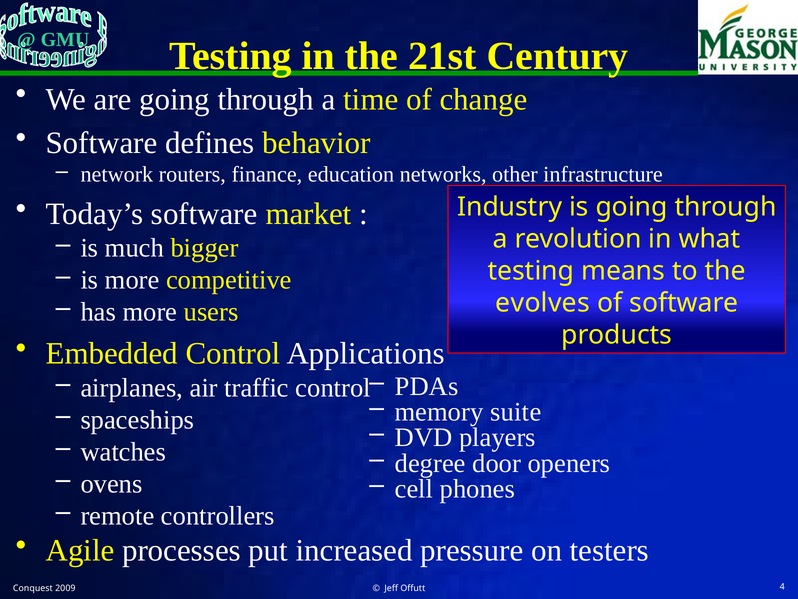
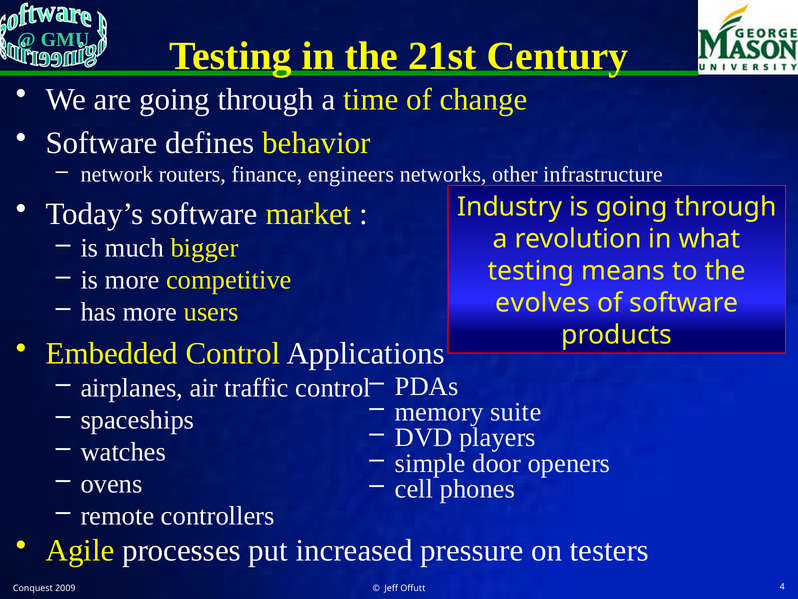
education: education -> engineers (351, 174)
degree: degree -> simple (430, 463)
